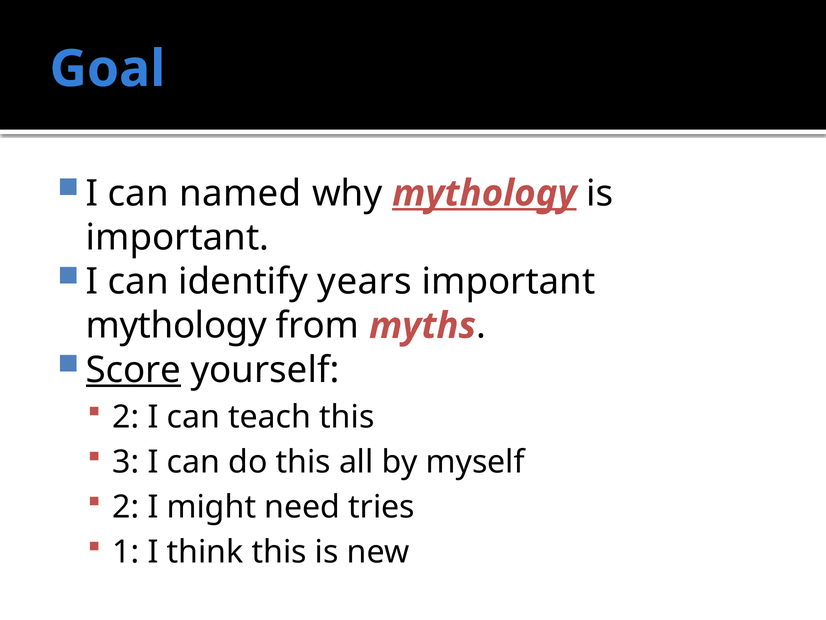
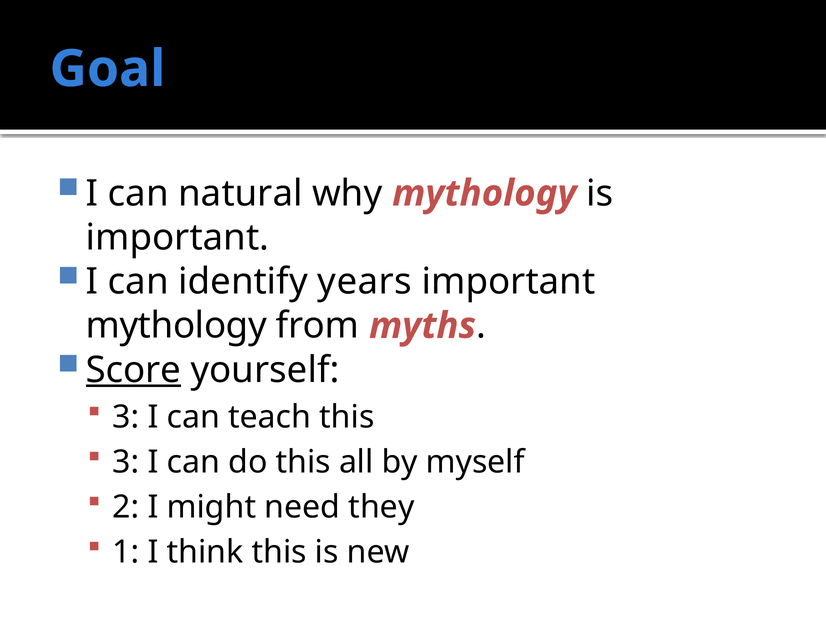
named: named -> natural (240, 193)
mythology underline: present -> none (484, 193)
2: 2 -> 3 (126, 417)
tries: tries -> they (381, 507)
